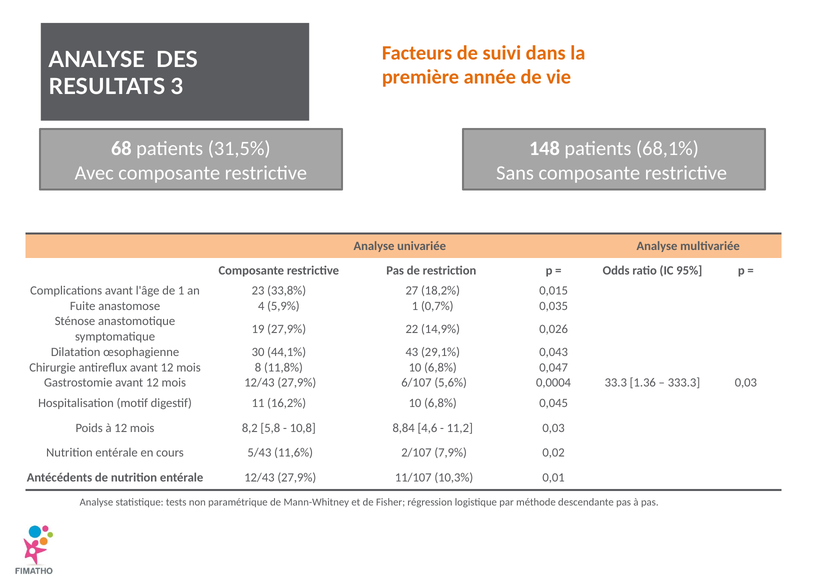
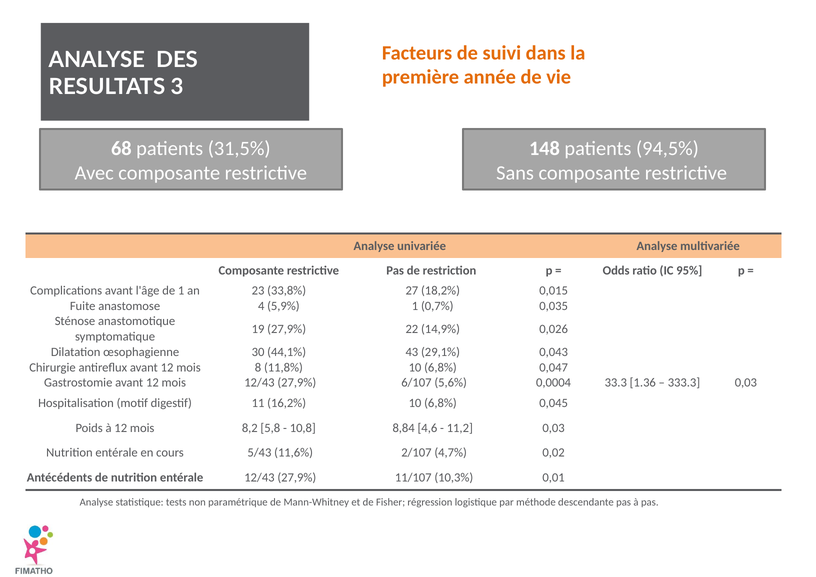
68,1%: 68,1% -> 94,5% (667, 149)
7,9%: 7,9% -> 4,7% (451, 453)
